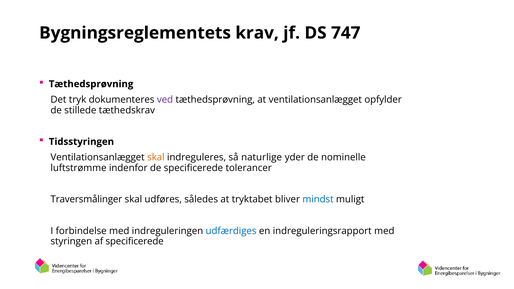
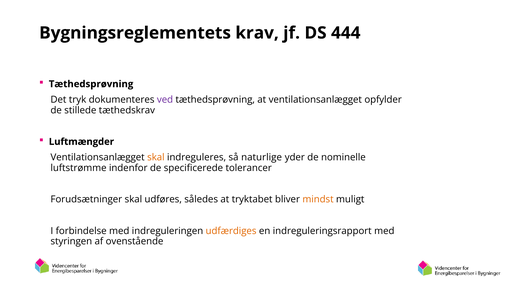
747: 747 -> 444 (346, 33)
Tidsstyringen: Tidsstyringen -> Luftmængder (81, 142)
Traversmålinger: Traversmålinger -> Forudsætninger (86, 199)
mindst colour: blue -> orange (318, 199)
udfærdiges colour: blue -> orange (231, 231)
af specificerede: specificerede -> ovenstående (135, 241)
